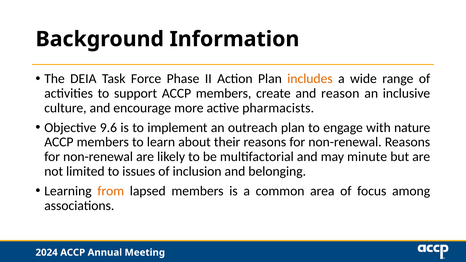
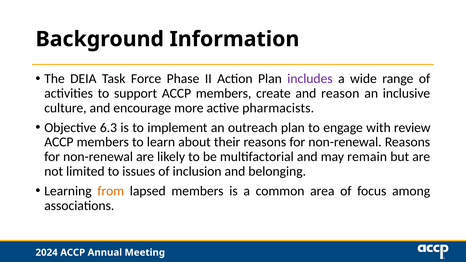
includes colour: orange -> purple (310, 79)
9.6: 9.6 -> 6.3 (108, 128)
nature: nature -> review (412, 128)
minute: minute -> remain (367, 157)
